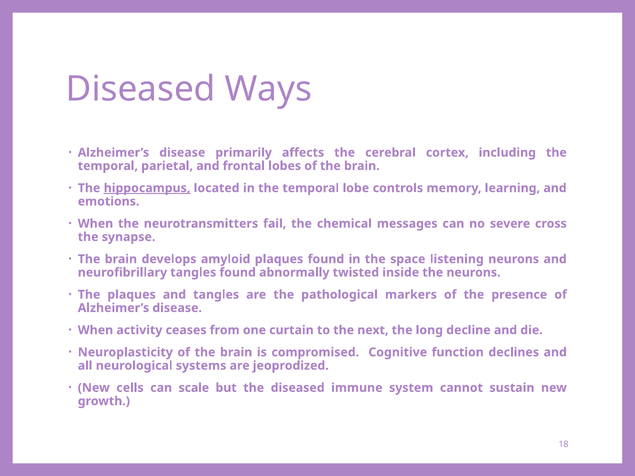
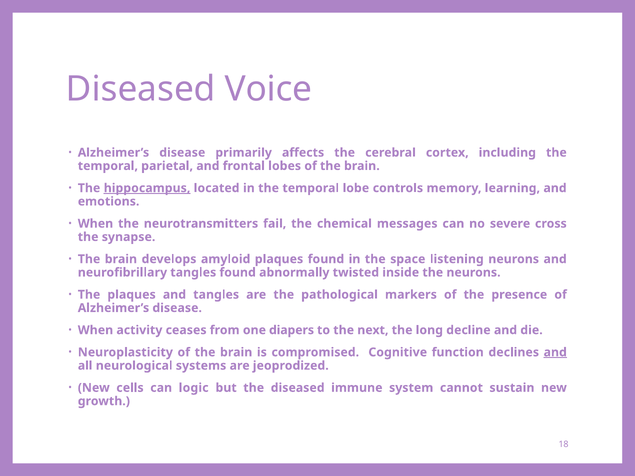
Ways: Ways -> Voice (269, 89)
curtain: curtain -> diapers (292, 330)
and underline: none -> present (555, 352)
scale: scale -> logic (194, 388)
